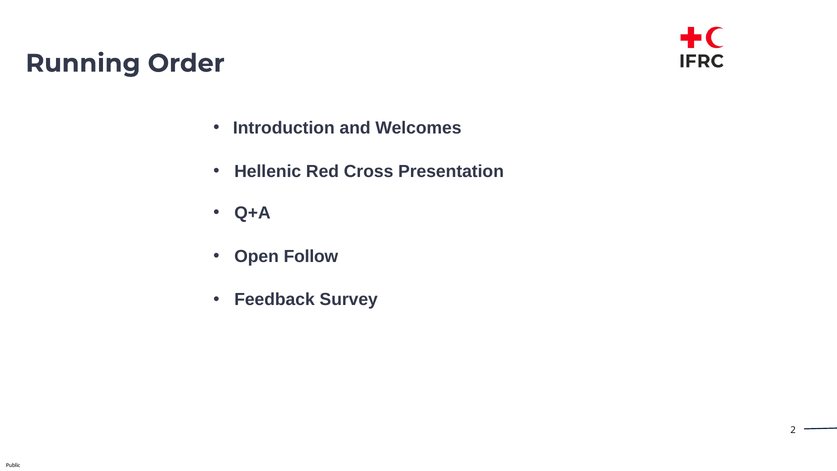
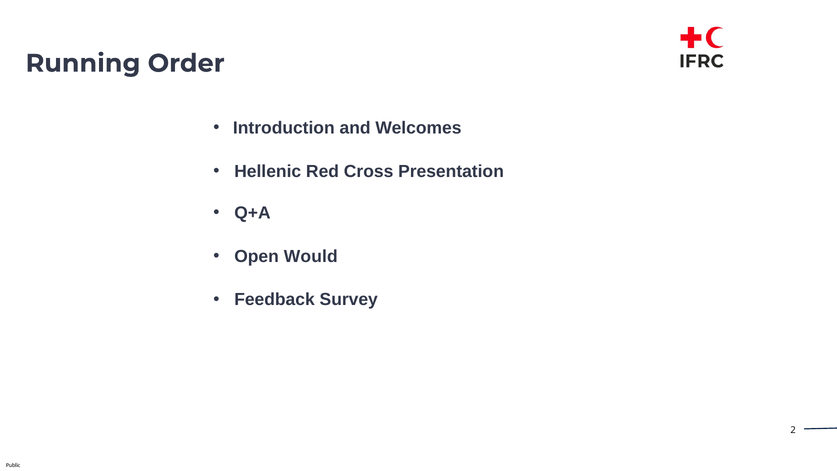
Follow: Follow -> Would (311, 256)
